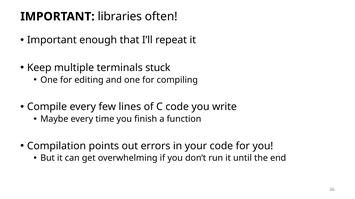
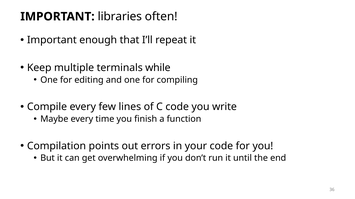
stuck: stuck -> while (158, 68)
